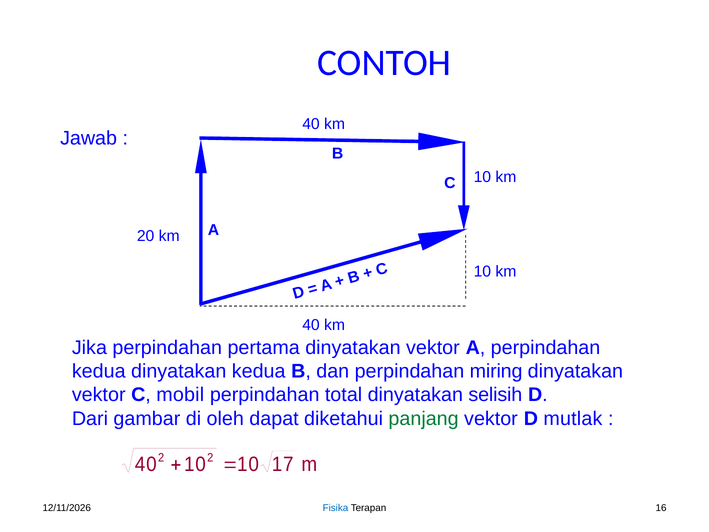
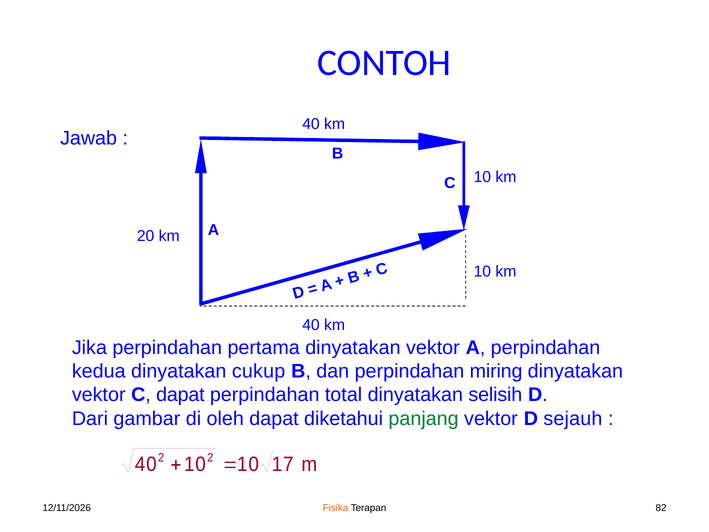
dinyatakan kedua: kedua -> cukup (259, 371)
C mobil: mobil -> dapat (180, 395)
mutlak: mutlak -> sejauh (573, 418)
Fisika colour: blue -> orange (335, 508)
16: 16 -> 82 (661, 508)
